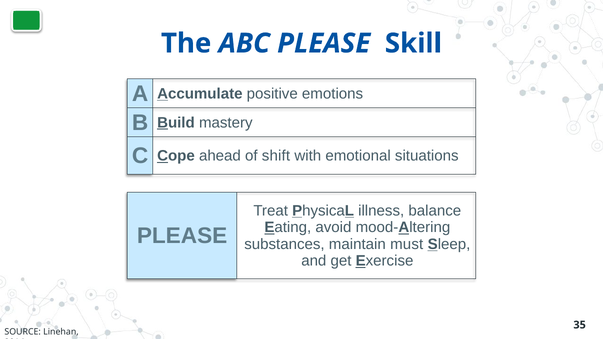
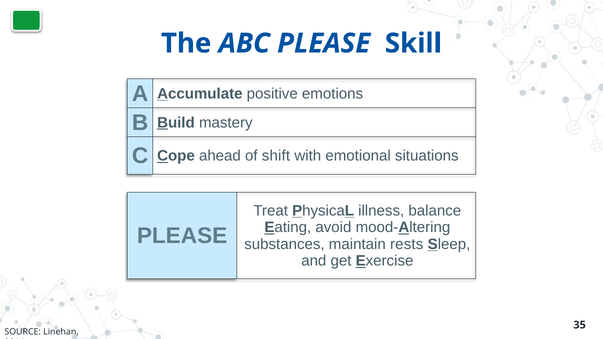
must: must -> rests (407, 244)
